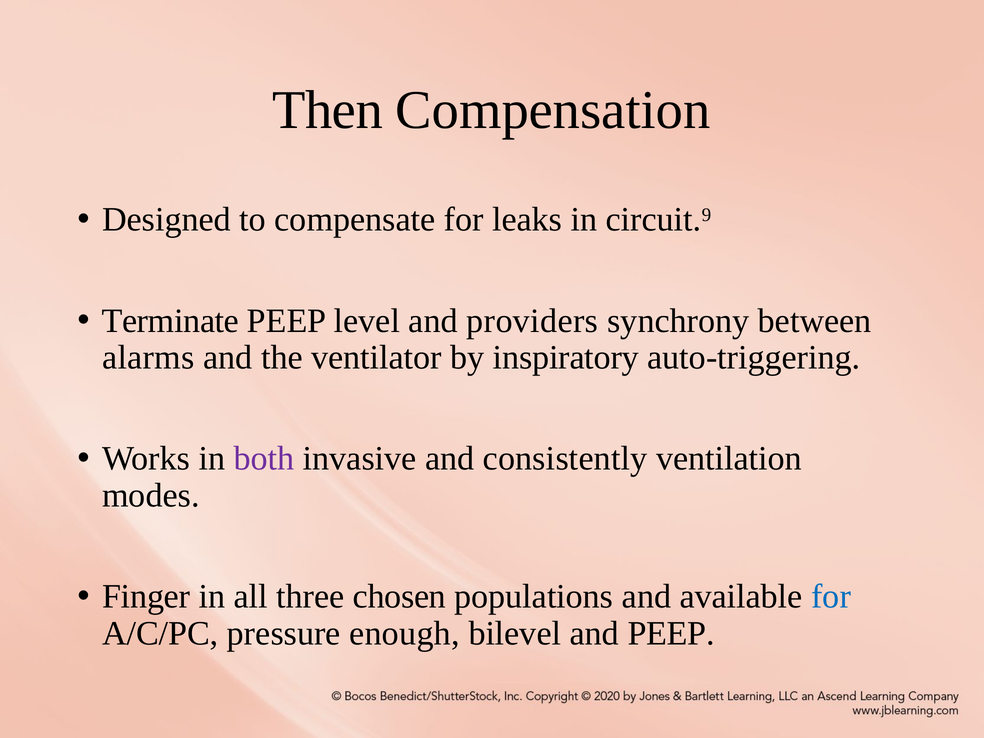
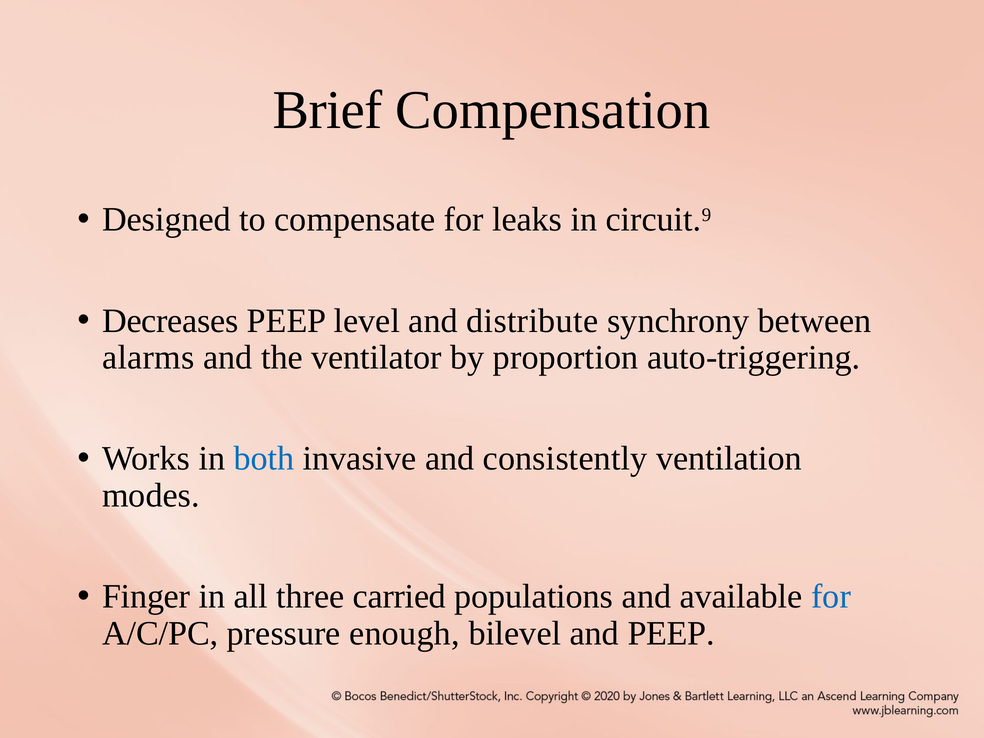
Then: Then -> Brief (328, 110)
Terminate: Terminate -> Decreases (170, 321)
providers: providers -> distribute (532, 321)
inspiratory: inspiratory -> proportion (566, 358)
both colour: purple -> blue (264, 459)
chosen: chosen -> carried (399, 597)
